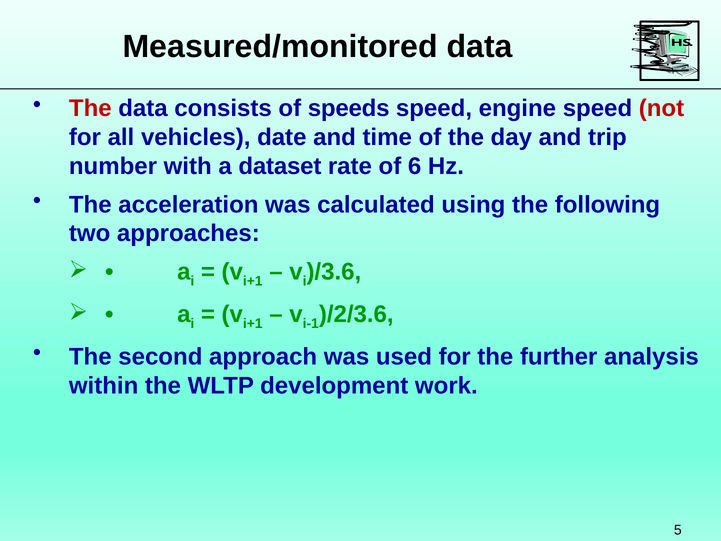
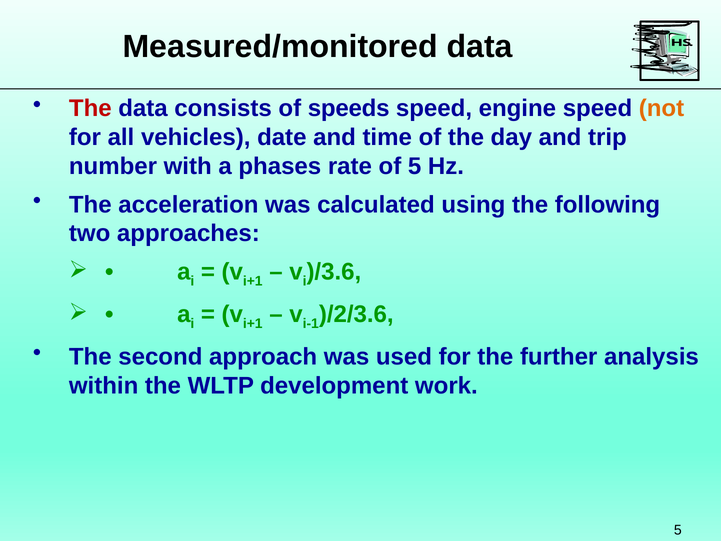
not colour: red -> orange (661, 108)
dataset: dataset -> phases (280, 166)
of 6: 6 -> 5 (415, 166)
